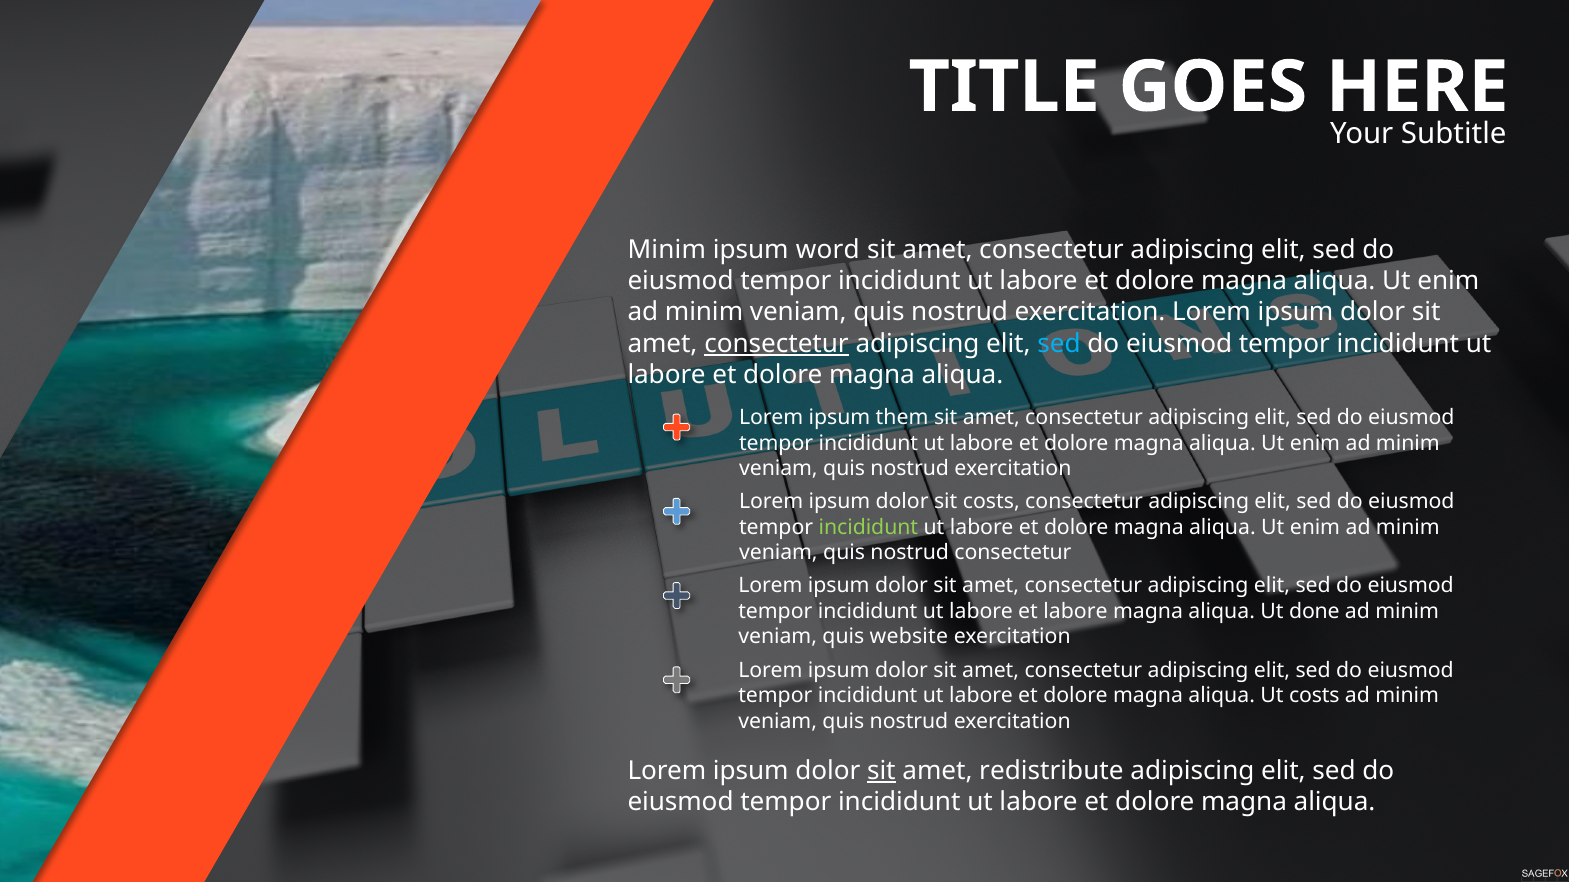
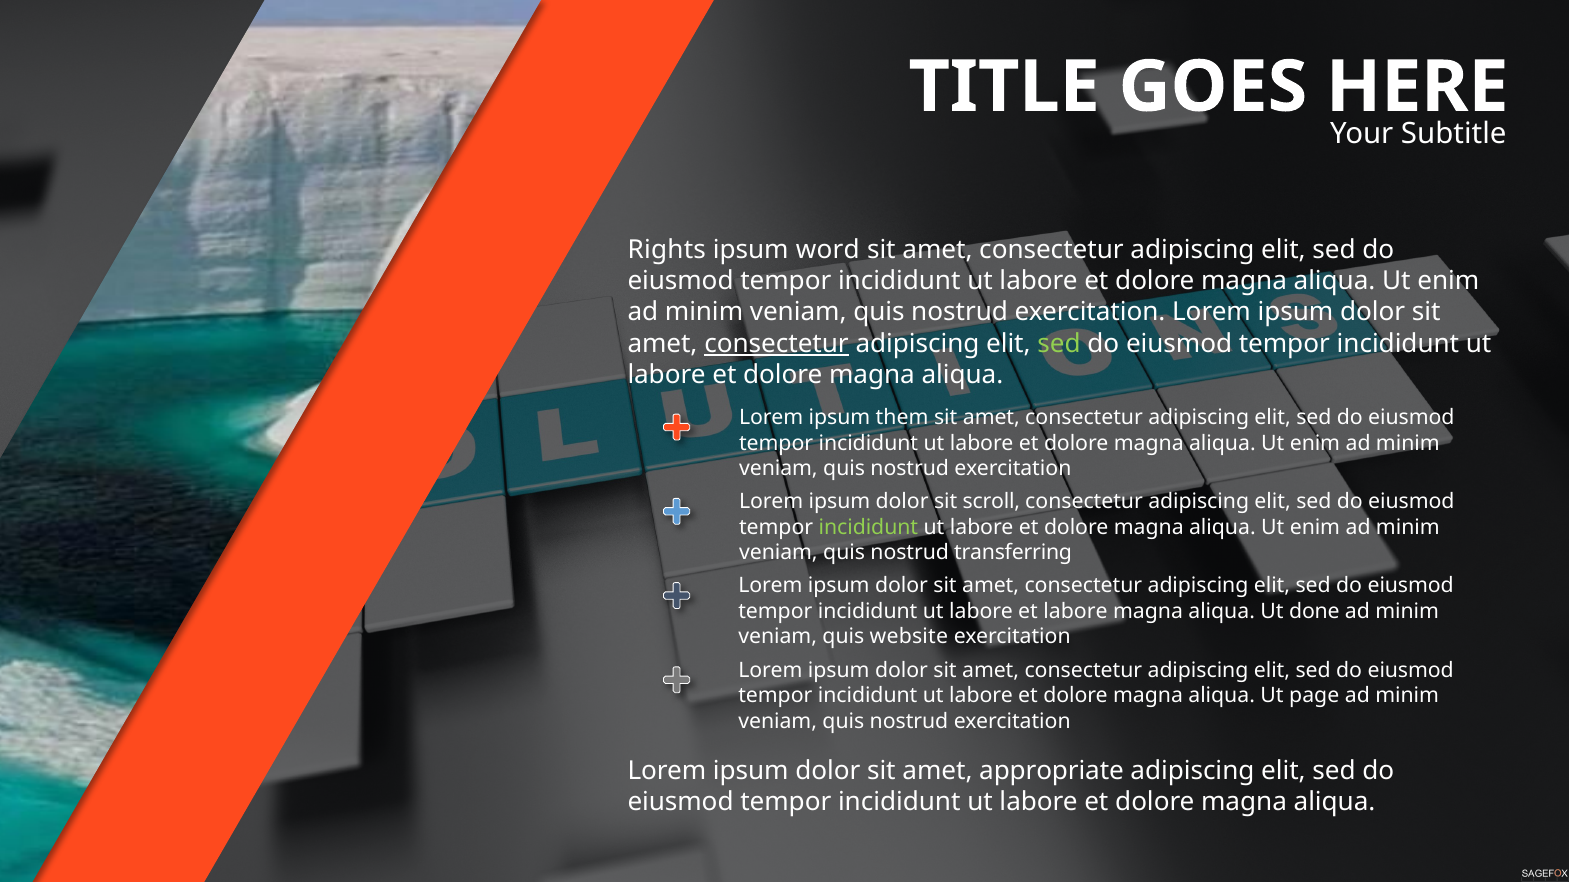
Minim: Minim -> Rights (667, 250)
sed colour: light blue -> light green (1059, 344)
sit costs: costs -> scroll (991, 502)
nostrud consectetur: consectetur -> transferring (1013, 553)
Ut costs: costs -> page (1314, 696)
sit underline: present -> none (881, 771)
redistribute: redistribute -> appropriate (1052, 771)
